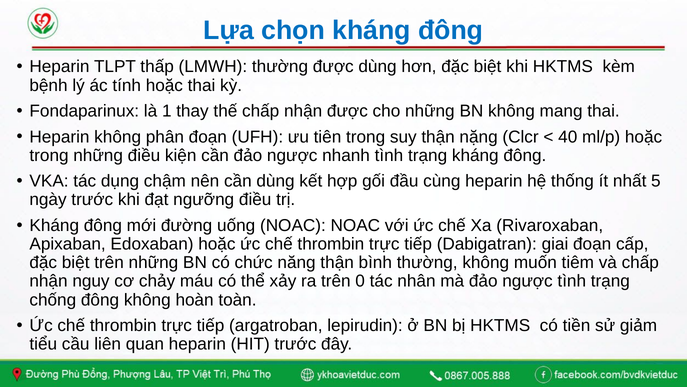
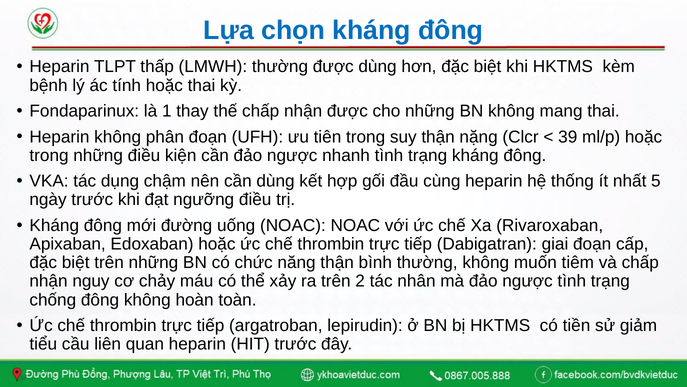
40: 40 -> 39 (568, 137)
0: 0 -> 2 (360, 281)
